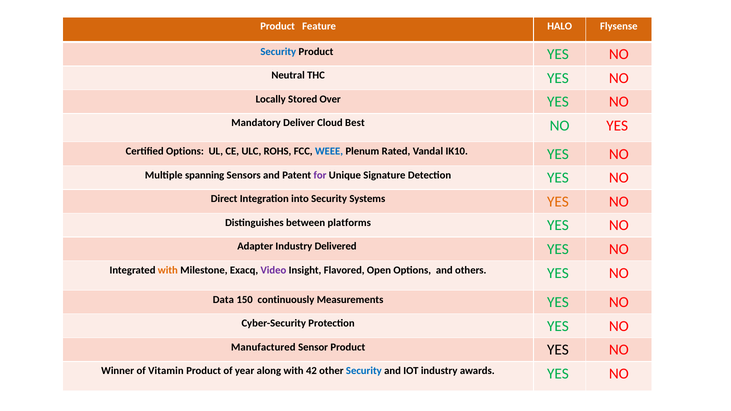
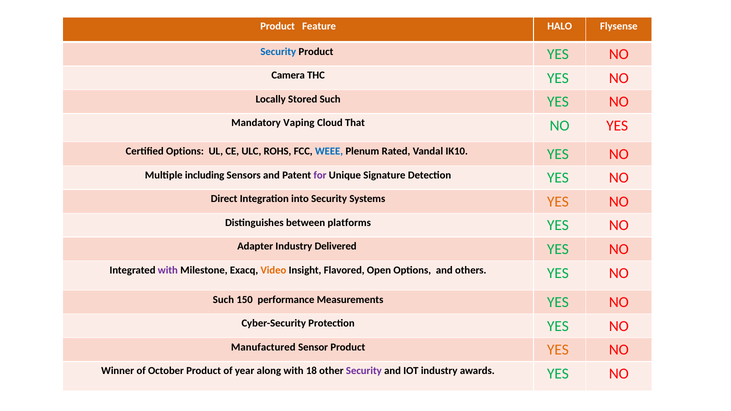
Neutral: Neutral -> Camera (288, 75)
Stored Over: Over -> Such (330, 99)
Deliver: Deliver -> Vaping (299, 123)
Best: Best -> That (355, 123)
spanning: spanning -> including (205, 175)
with colour: orange -> purple (168, 270)
Video colour: purple -> orange (273, 270)
Data: Data -> Such (223, 300)
continuously: continuously -> performance (286, 300)
YES colour: black -> orange (558, 350)
Vitamin: Vitamin -> October (166, 371)
42: 42 -> 18 (311, 371)
Security colour: blue -> purple (364, 371)
